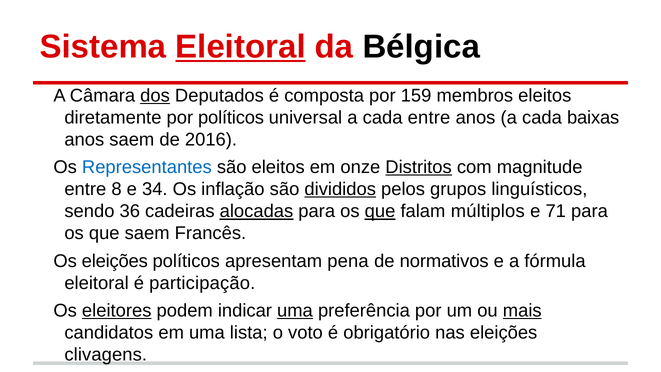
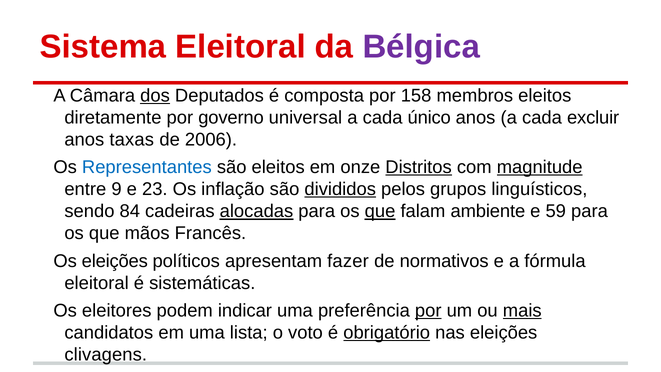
Eleitoral underline: present -> none (241, 47)
Bélgica colour: black -> purple (421, 47)
159: 159 -> 158 (416, 96)
por políticos: políticos -> governo (231, 118)
cada entre: entre -> único (429, 118)
baixas: baixas -> excluir (593, 118)
anos saem: saem -> taxas (132, 140)
2016: 2016 -> 2006 (211, 140)
magnitude underline: none -> present (540, 167)
8: 8 -> 9 (117, 189)
34: 34 -> 23 (155, 189)
36: 36 -> 84 (130, 211)
múltiplos: múltiplos -> ambiente (488, 211)
71: 71 -> 59 (556, 211)
que saem: saem -> mãos (147, 233)
pena: pena -> fazer (348, 261)
participação: participação -> sistemáticas (202, 283)
eleitores underline: present -> none (117, 310)
uma underline: present -> none (295, 310)
por underline: none -> present (428, 310)
obrigatório underline: none -> present (387, 332)
